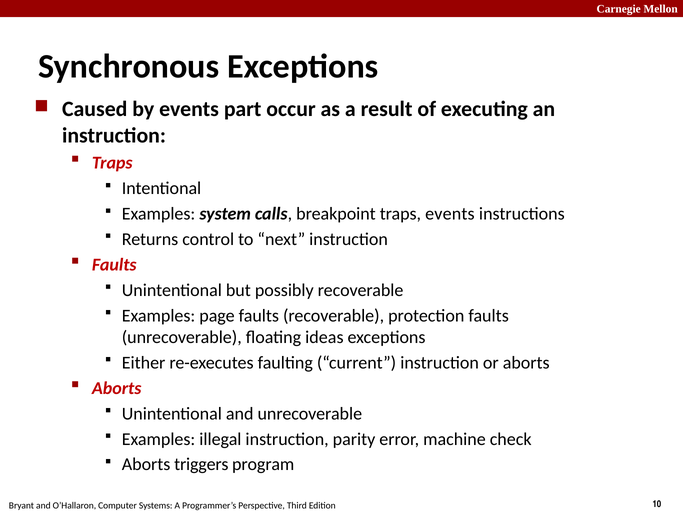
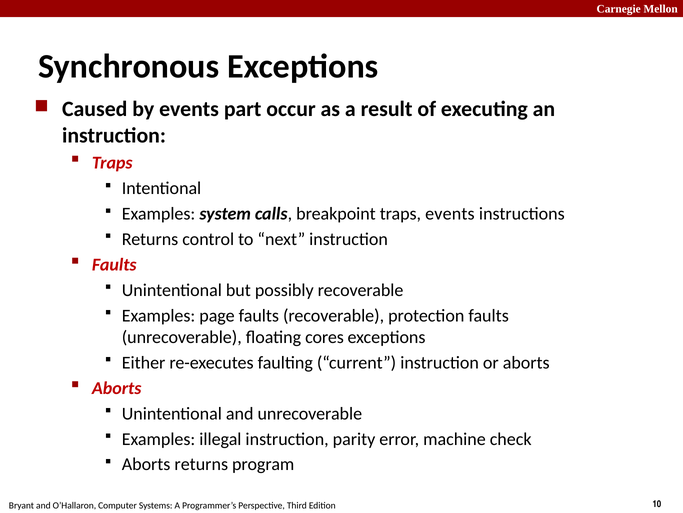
ideas: ideas -> cores (324, 337)
Aborts triggers: triggers -> returns (201, 464)
